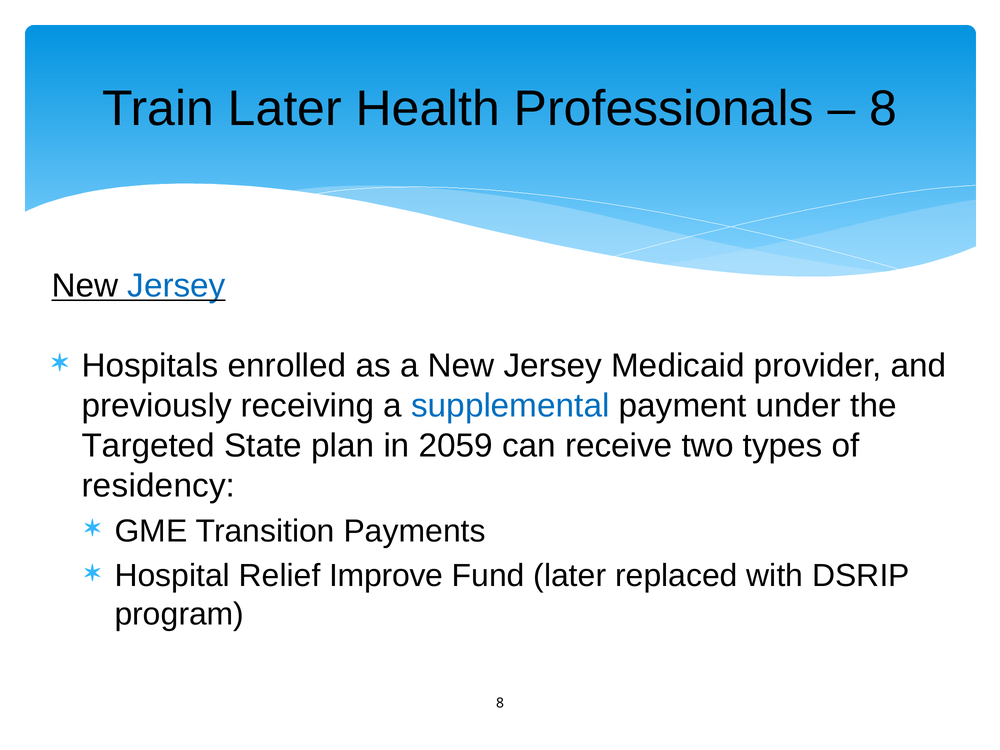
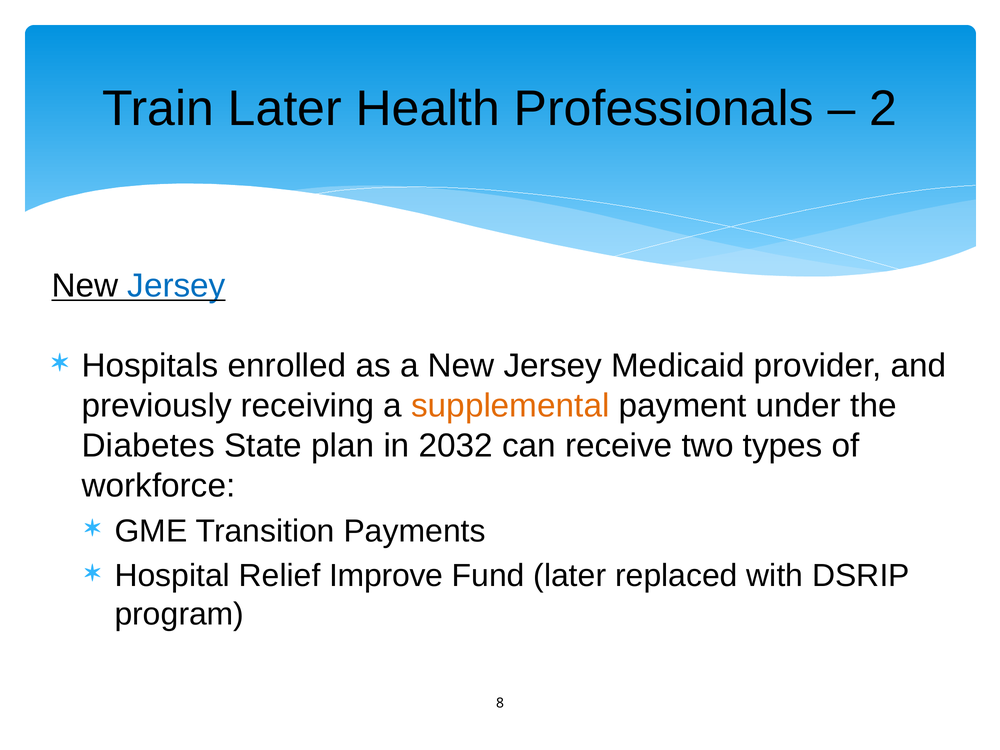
8: 8 -> 2 (883, 109)
supplemental colour: blue -> orange (510, 406)
Targeted: Targeted -> Diabetes (148, 446)
2059: 2059 -> 2032 (456, 446)
residency: residency -> workforce (159, 486)
